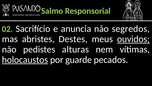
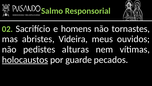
anuncia: anuncia -> homens (76, 29)
segredos: segredos -> tornastes (131, 29)
Destes: Destes -> Videira (73, 39)
ouvidos underline: present -> none (133, 39)
